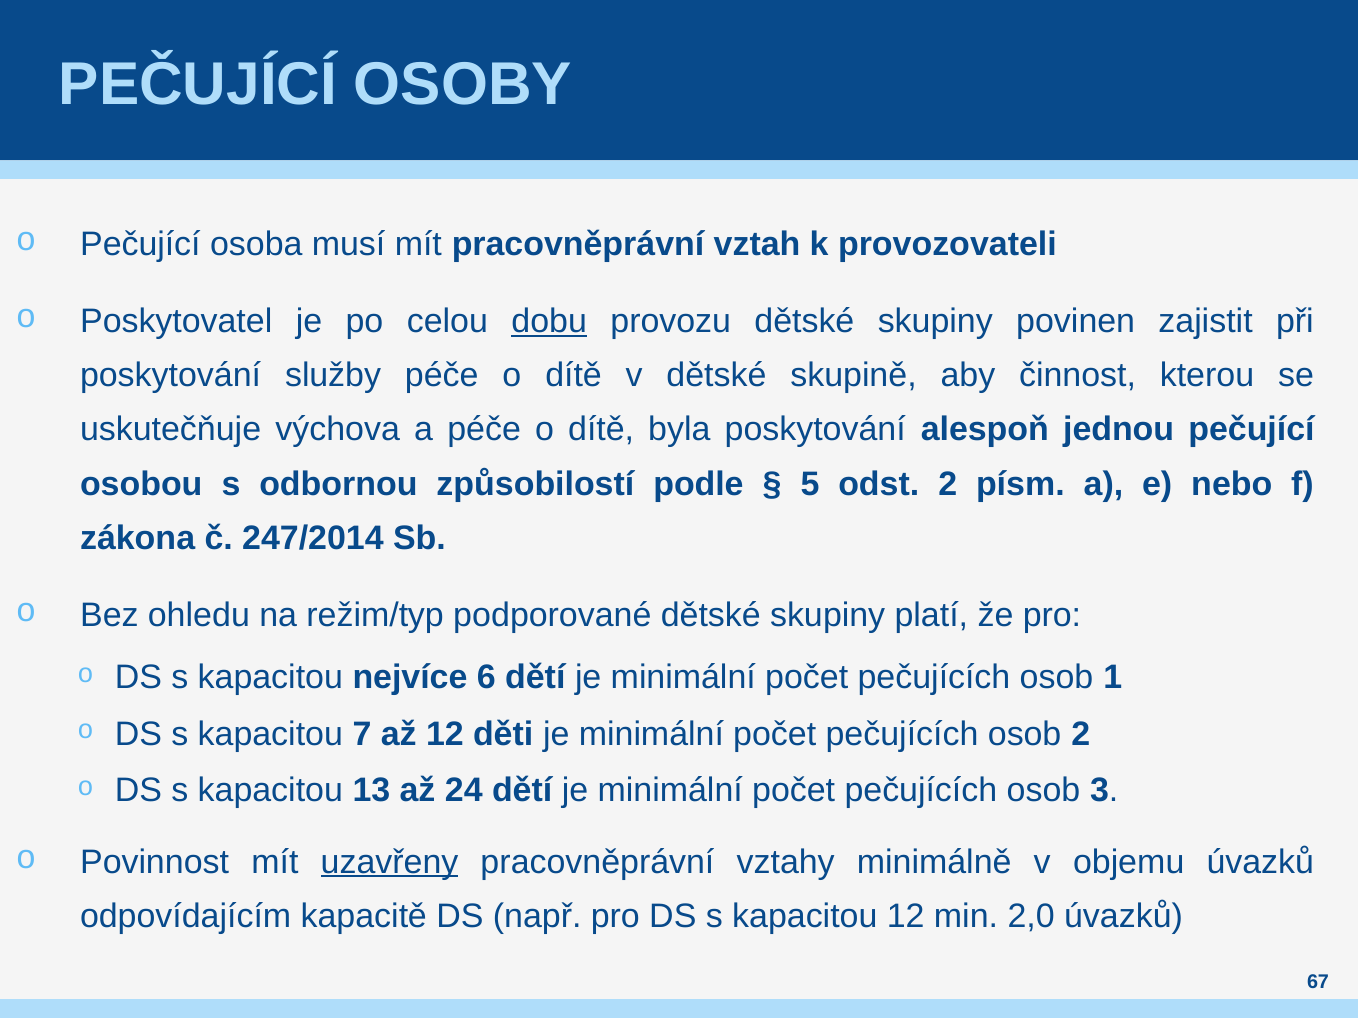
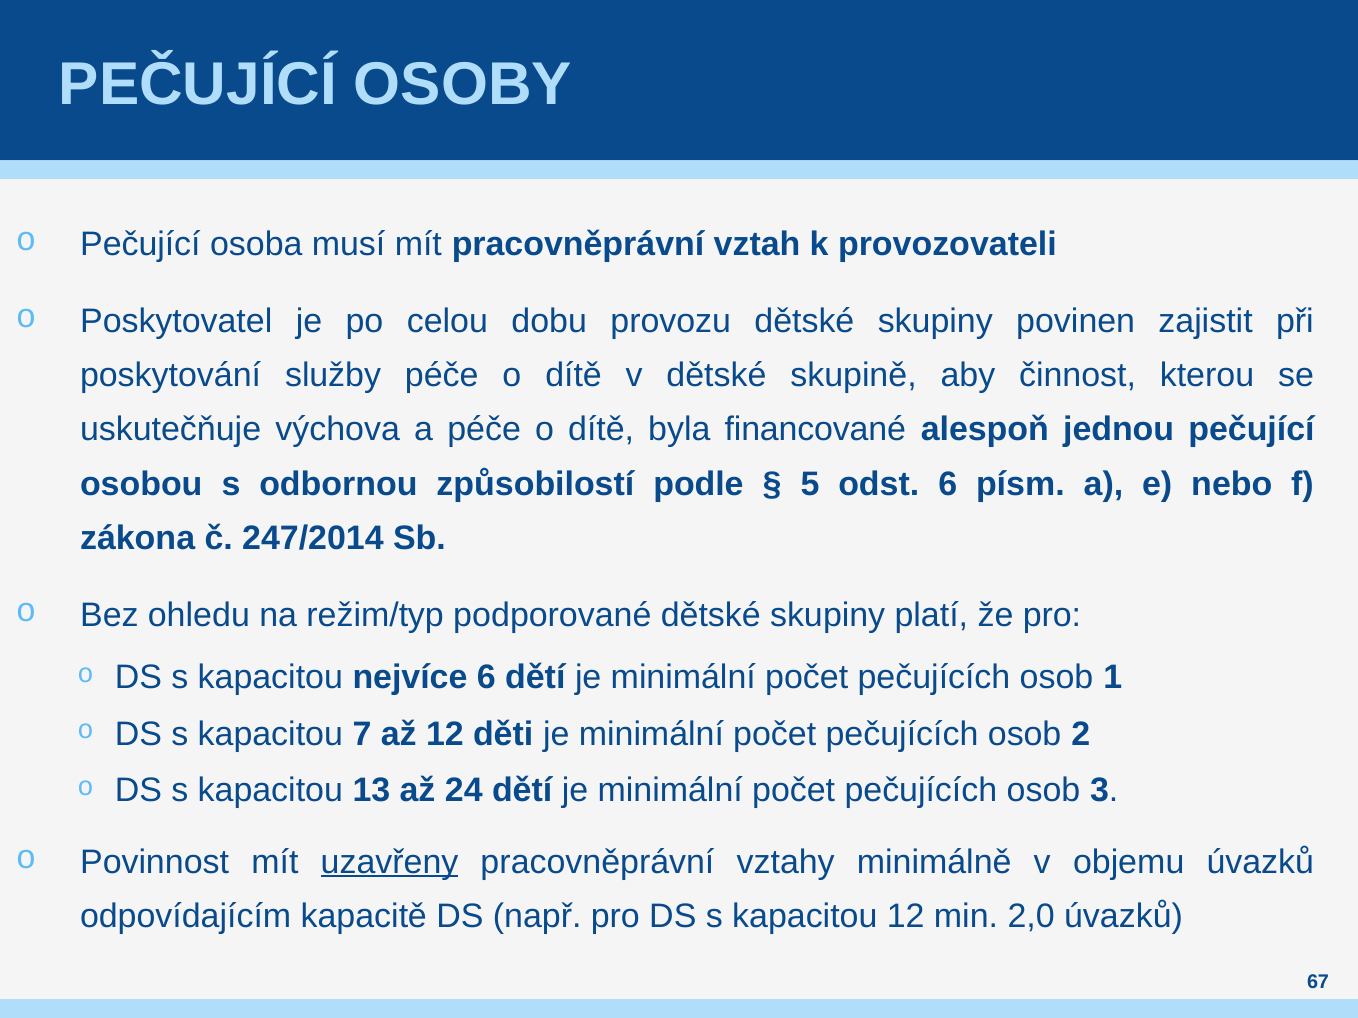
dobu underline: present -> none (549, 321)
byla poskytování: poskytování -> financované (815, 430)
odst 2: 2 -> 6 (948, 484)
